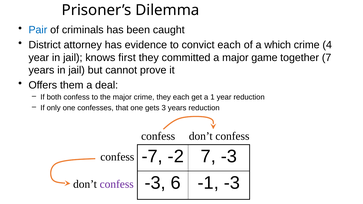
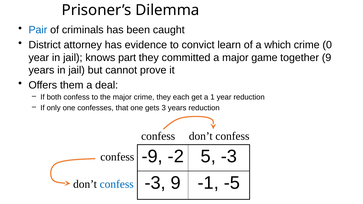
convict each: each -> learn (229, 45)
4: 4 -> 0 (327, 45)
first: first -> part (127, 58)
together 7: 7 -> 9 (327, 58)
-7: -7 -> -9 (152, 157)
-2 7: 7 -> 5 (208, 157)
-3 6: 6 -> 9 (176, 183)
-1 -3: -3 -> -5 (232, 183)
confess colour: purple -> blue (117, 184)
